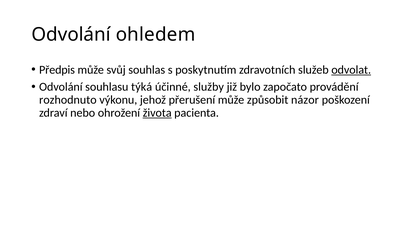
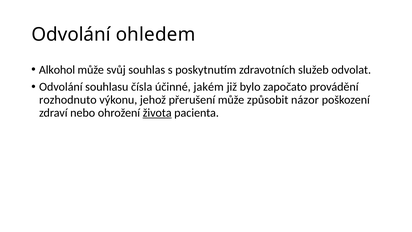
Předpis: Předpis -> Alkohol (57, 70)
odvolat underline: present -> none (351, 70)
týká: týká -> čísla (142, 87)
služby: služby -> jakém (209, 87)
